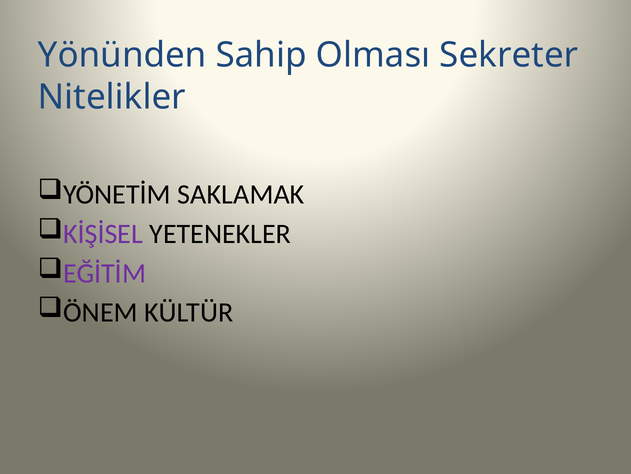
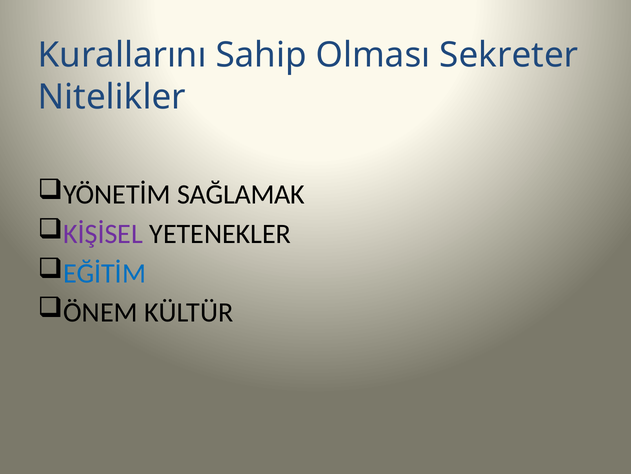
Yönünden: Yönünden -> Kurallarını (122, 55)
SAKLAMAK: SAKLAMAK -> SAĞLAMAK (241, 194)
EĞİTİM colour: purple -> blue (105, 273)
